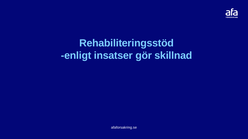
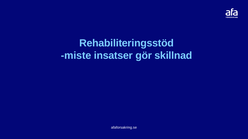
enligt: enligt -> miste (76, 56)
